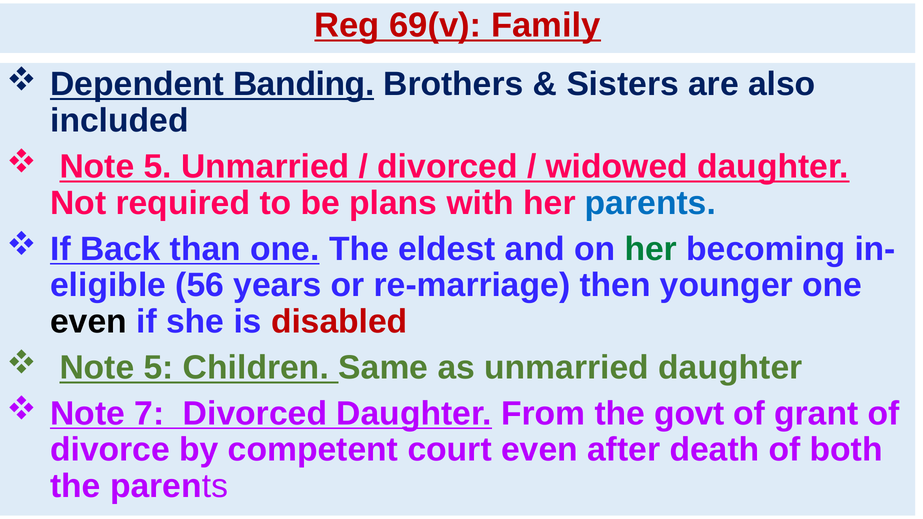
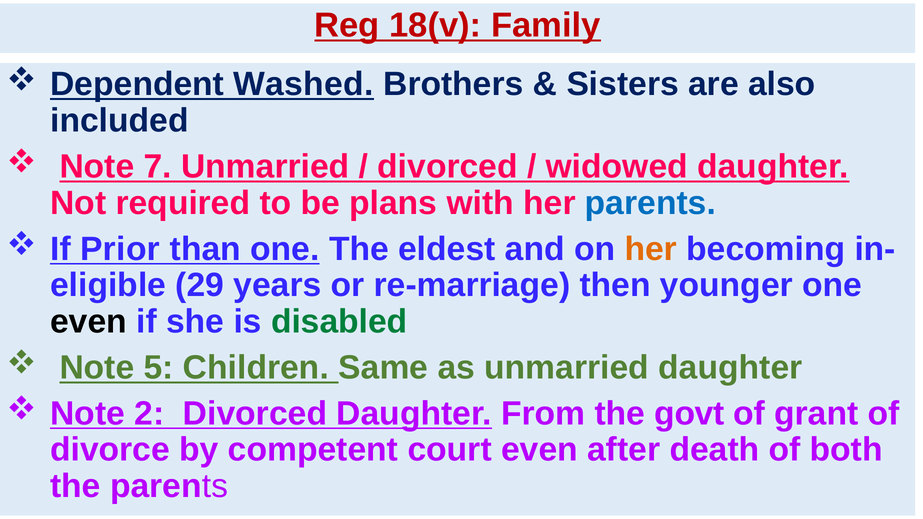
69(v: 69(v -> 18(v (435, 25)
Banding: Banding -> Washed (303, 84)
5: 5 -> 7 (158, 167)
Back: Back -> Prior (120, 249)
her colour: green -> orange (651, 249)
56: 56 -> 29 (200, 285)
disabled colour: red -> green (339, 322)
7: 7 -> 2 (149, 414)
